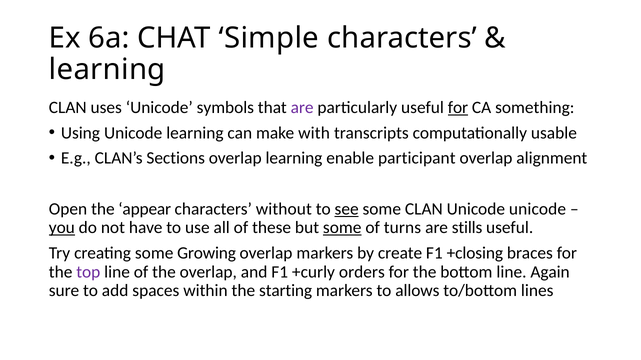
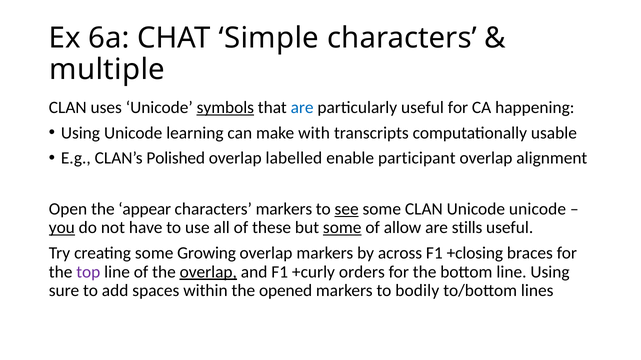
learning: learning -> multiple (107, 70)
symbols underline: none -> present (225, 108)
are colour: purple -> blue (302, 108)
for underline: present -> none (458, 108)
something: something -> happening (535, 108)
Sections: Sections -> Polished (176, 158)
overlap learning: learning -> labelled (294, 158)
characters without: without -> markers (284, 209)
turns: turns -> allow (403, 228)
create: create -> across (400, 253)
overlap underline: none -> present (208, 272)
line Again: Again -> Using (550, 272)
starting: starting -> opened (286, 291)
allows: allows -> bodily (417, 291)
